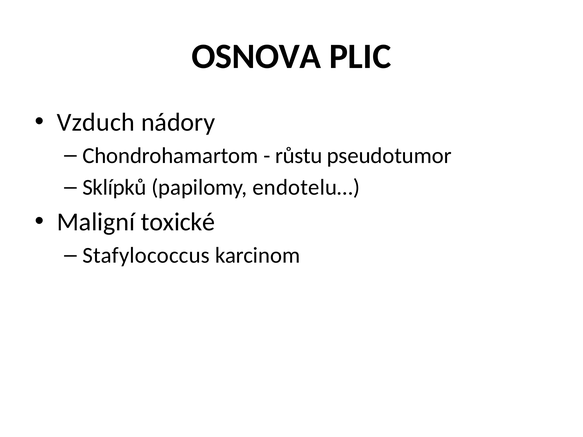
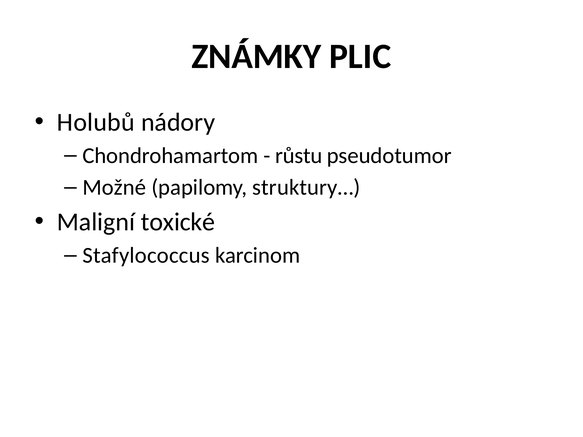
OSNOVA: OSNOVA -> ZNÁMKY (256, 56)
Vzduch: Vzduch -> Holubů (96, 122)
Sklípků: Sklípků -> Možné (114, 188)
endotelu…: endotelu… -> struktury… (306, 188)
